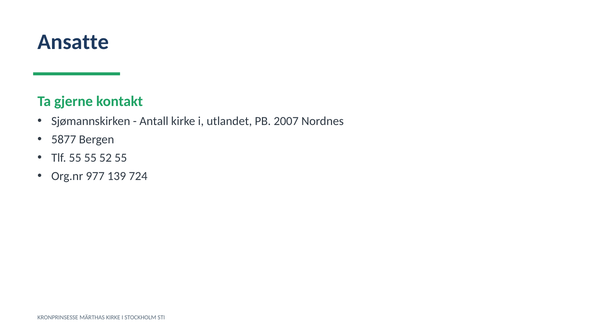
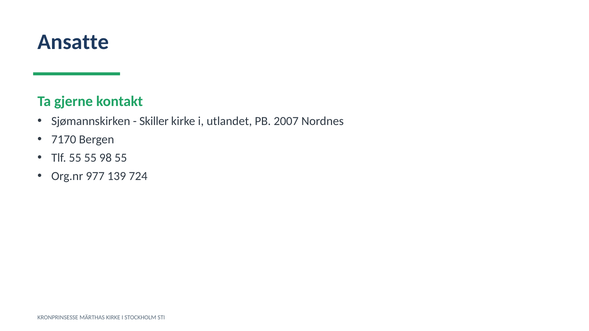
Antall: Antall -> Skiller (154, 121)
5877: 5877 -> 7170 (64, 140)
52: 52 -> 98 (106, 158)
